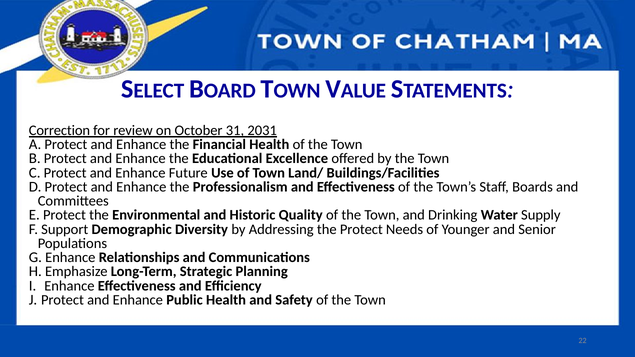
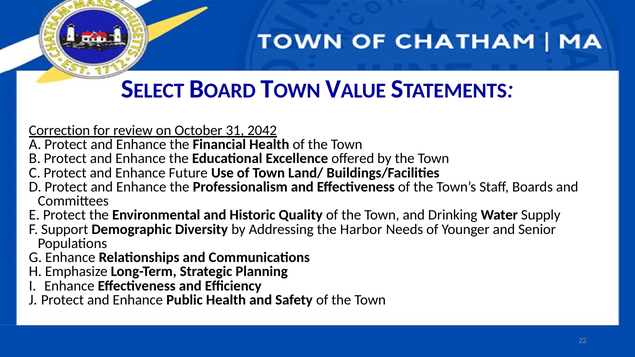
2031: 2031 -> 2042 (262, 130)
the Protect: Protect -> Harbor (361, 229)
